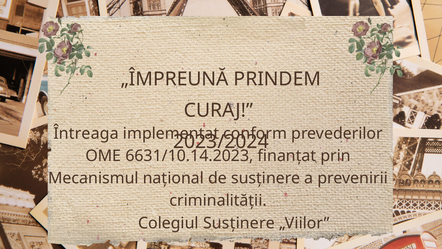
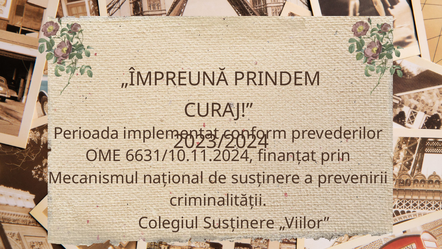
Întreaga: Întreaga -> Perioada (86, 133)
6631/10.14.2023: 6631/10.14.2023 -> 6631/10.11.2024 (189, 156)
